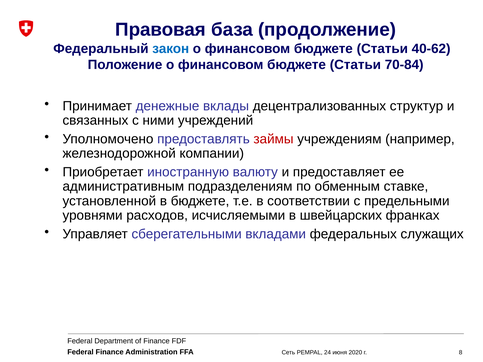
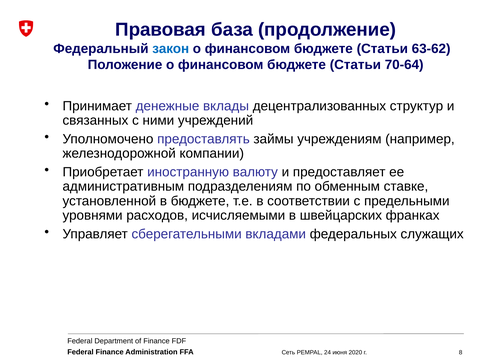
40-62: 40-62 -> 63-62 (431, 49)
70-84: 70-84 -> 70-64 (404, 65)
займы colour: red -> black (273, 139)
